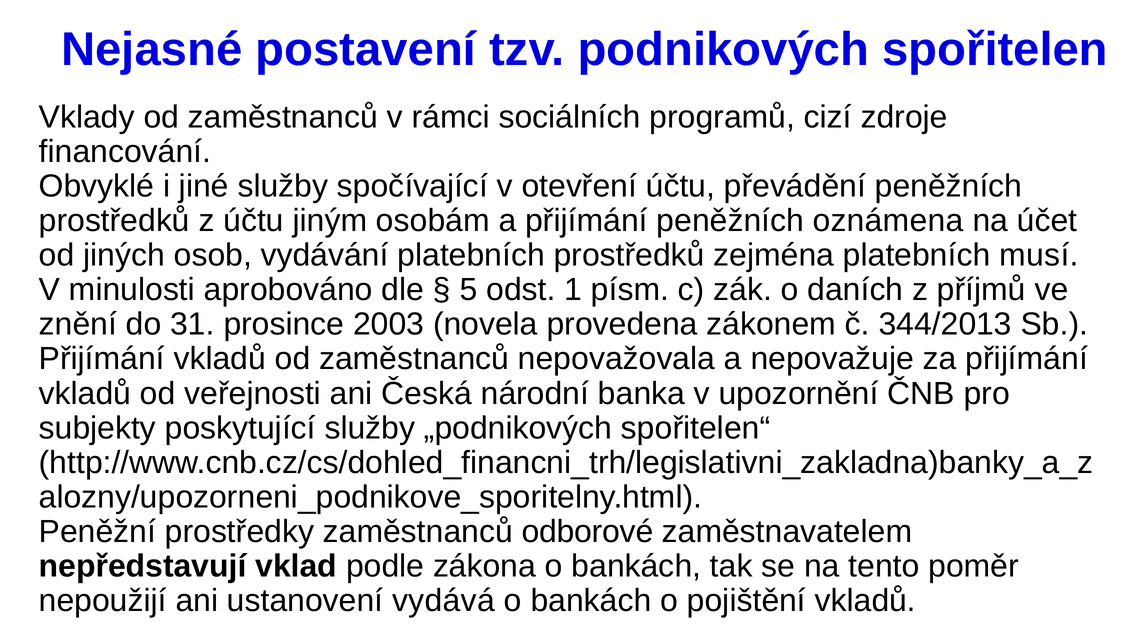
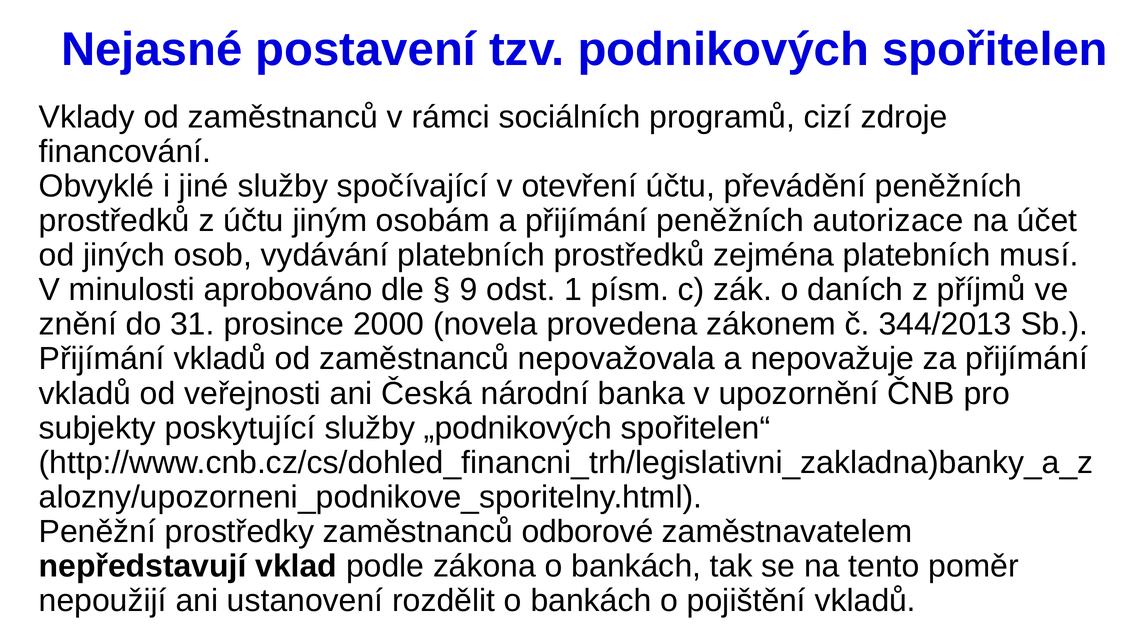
oznámena: oznámena -> autorizace (888, 221)
5: 5 -> 9 (468, 290)
2003: 2003 -> 2000 (389, 324)
vydává: vydává -> rozdělit (444, 601)
